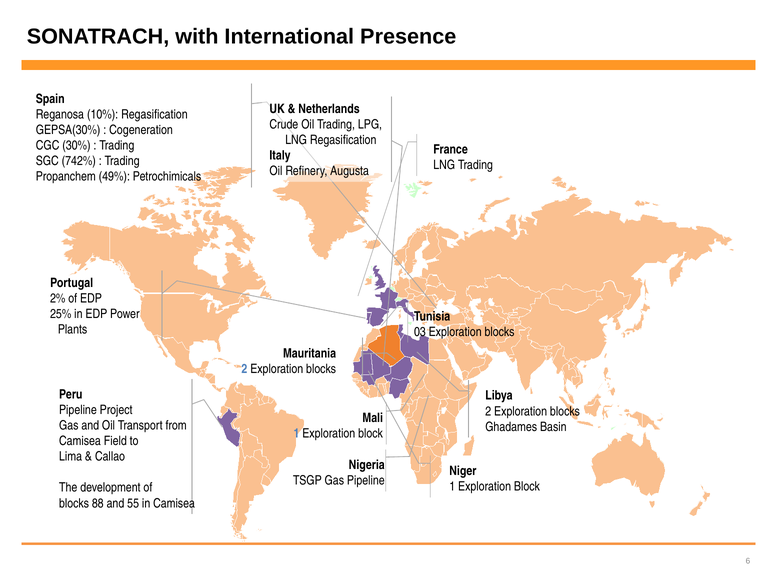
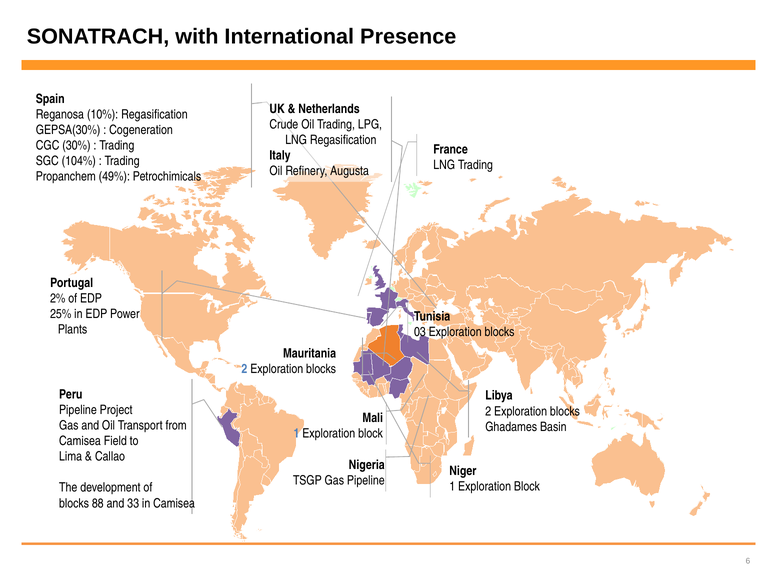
742%: 742% -> 104% (79, 161)
55: 55 -> 33 (133, 503)
